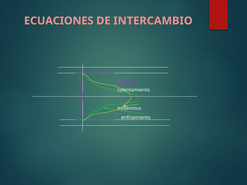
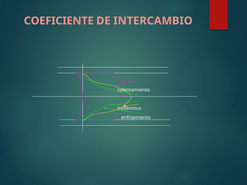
ECUACIONES: ECUACIONES -> COEFICIENTE (59, 21)
